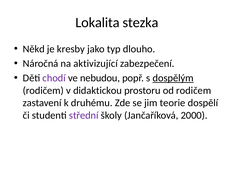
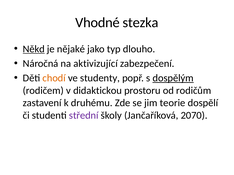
Lokalita: Lokalita -> Vhodné (97, 23)
Někd underline: none -> present (34, 49)
kresby: kresby -> nějaké (71, 49)
chodí colour: purple -> orange (54, 78)
nebudou: nebudou -> studenty (100, 78)
od rodičem: rodičem -> rodičům (194, 91)
2000: 2000 -> 2070 (194, 116)
